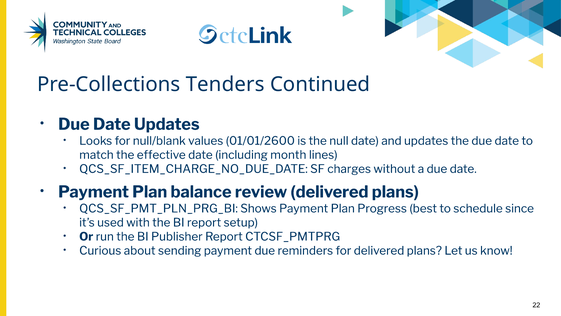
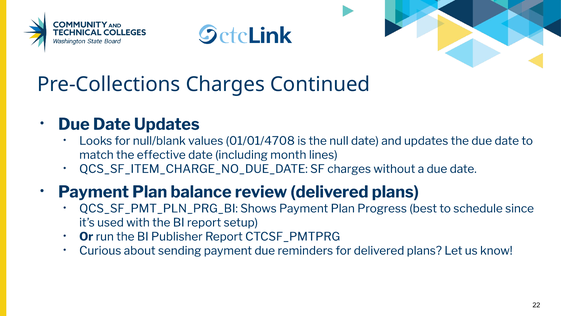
Pre-Collections Tenders: Tenders -> Charges (225, 84)
01/01/2600: 01/01/2600 -> 01/01/4708 (260, 141)
